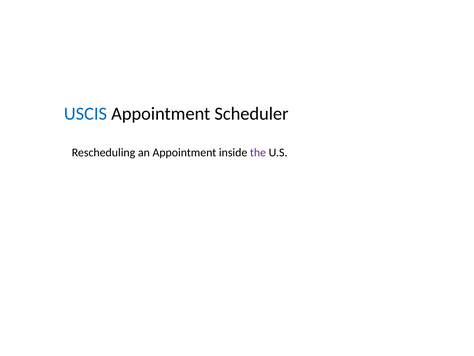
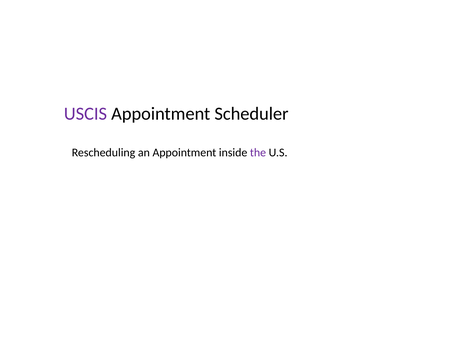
USCIS colour: blue -> purple (85, 113)
